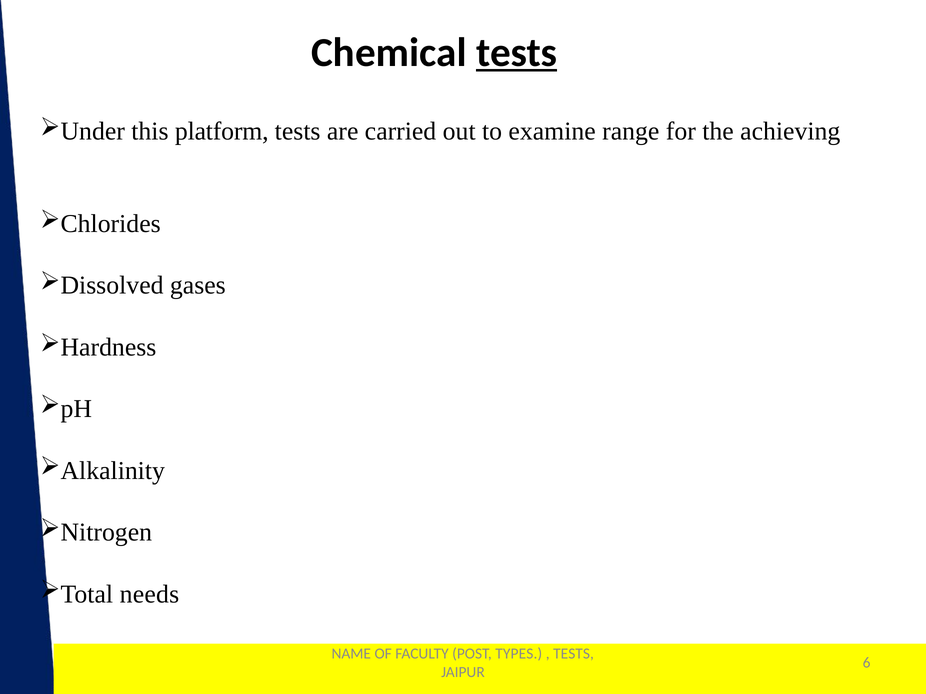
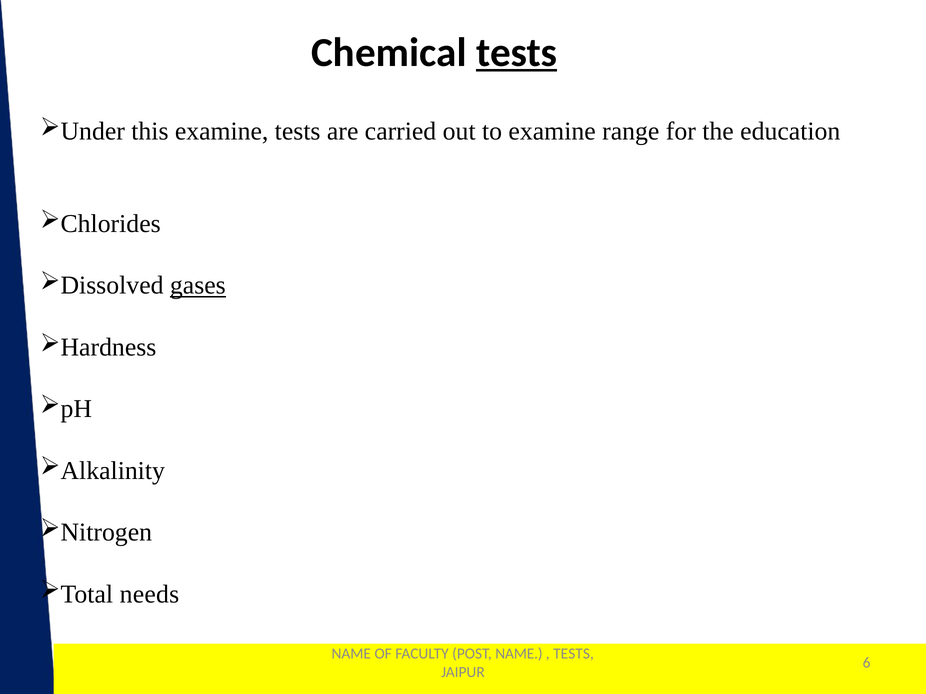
this platform: platform -> examine (222, 131)
achieving: achieving -> education (790, 131)
gases underline: none -> present (198, 286)
POST TYPES: TYPES -> NAME (519, 654)
